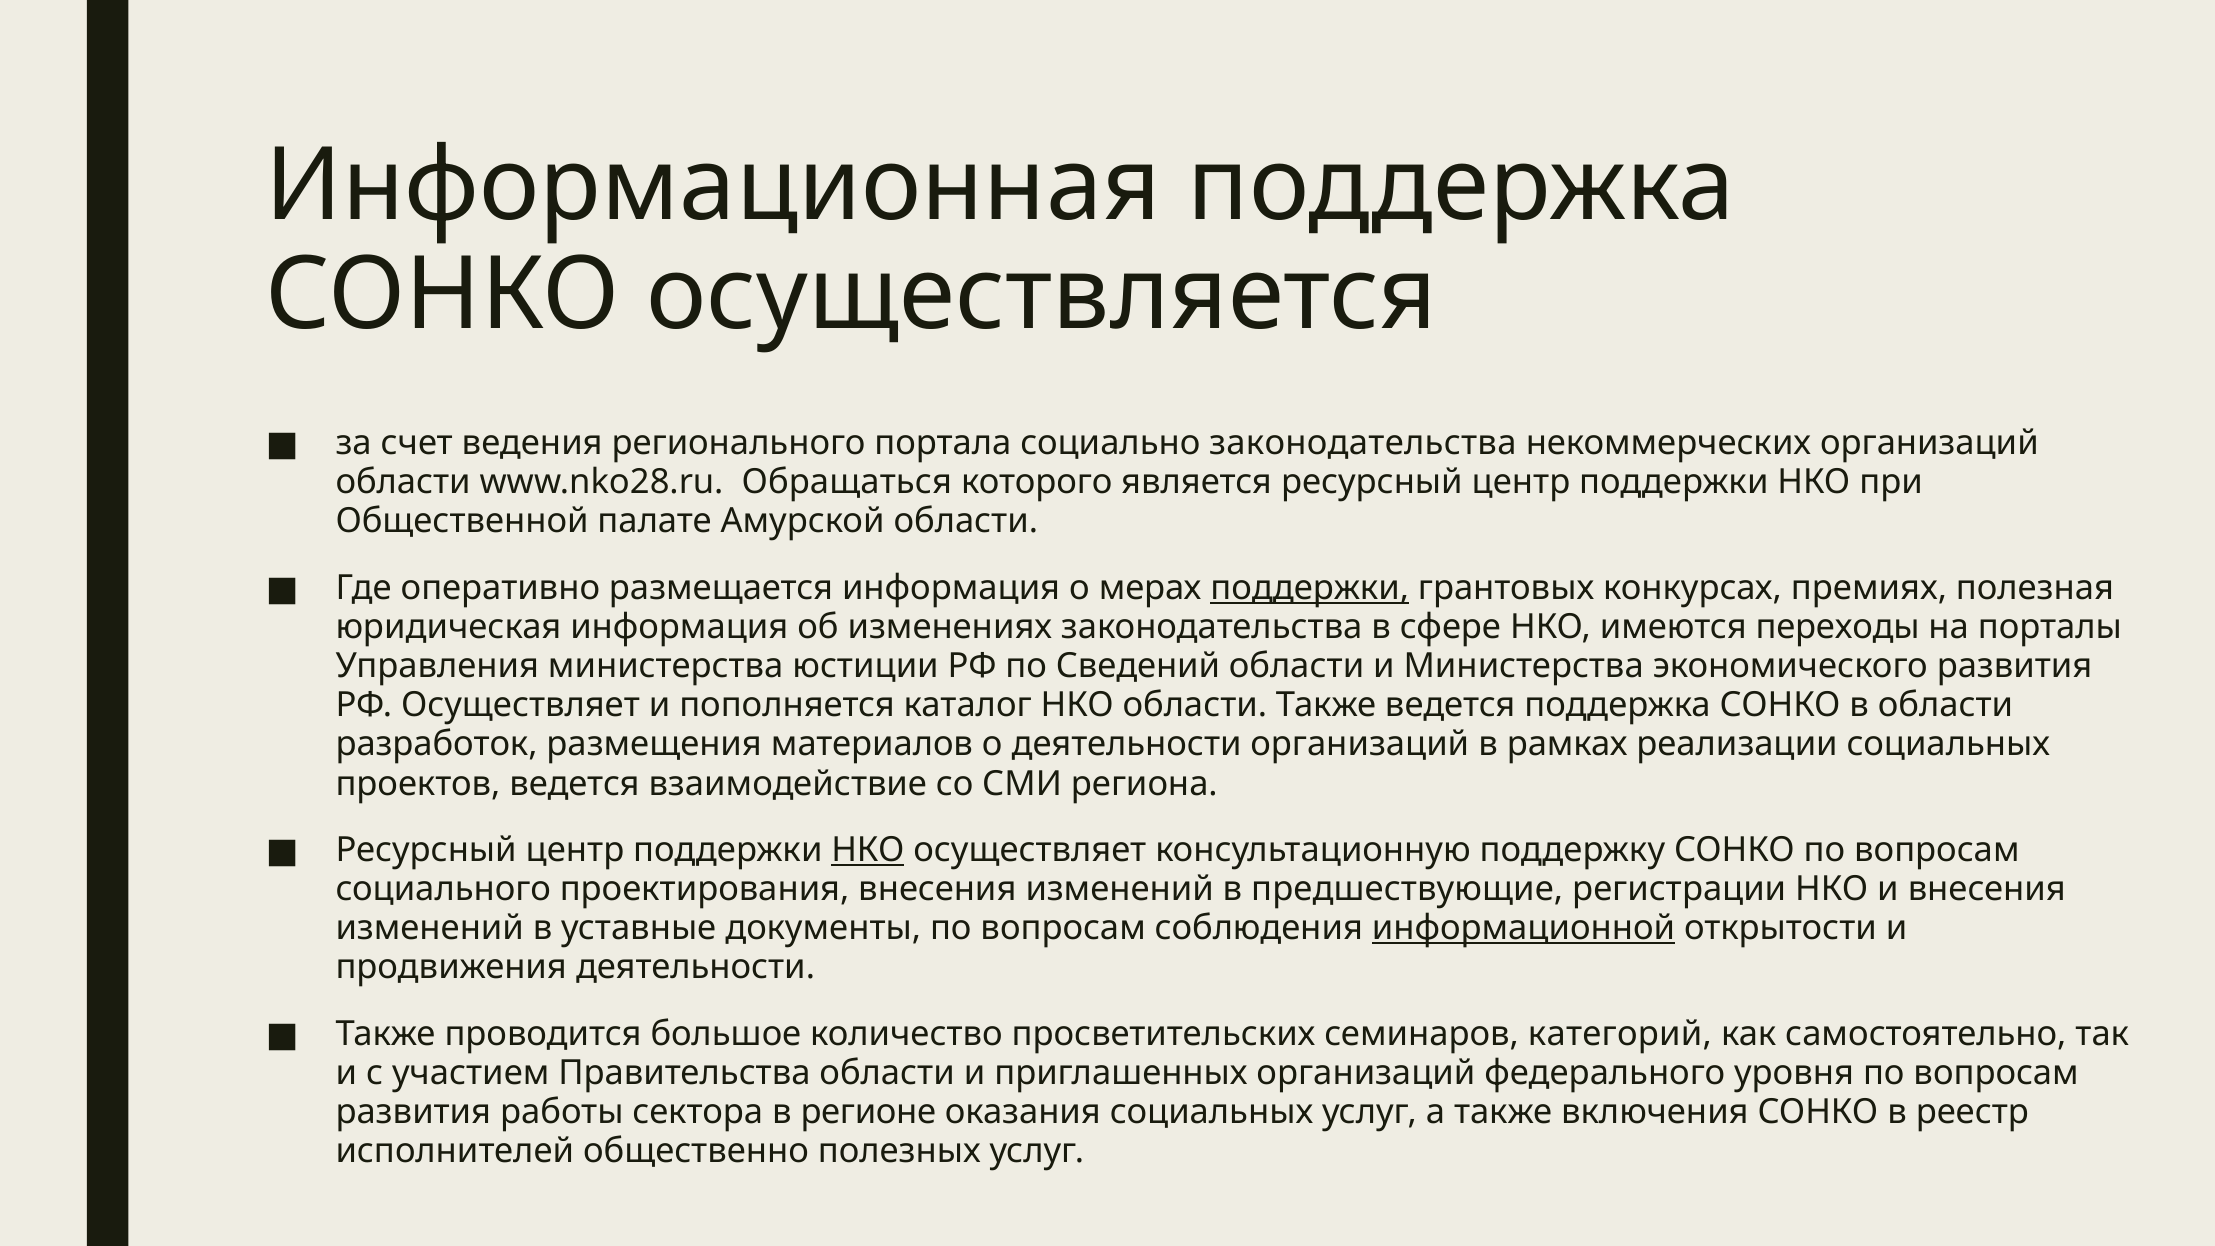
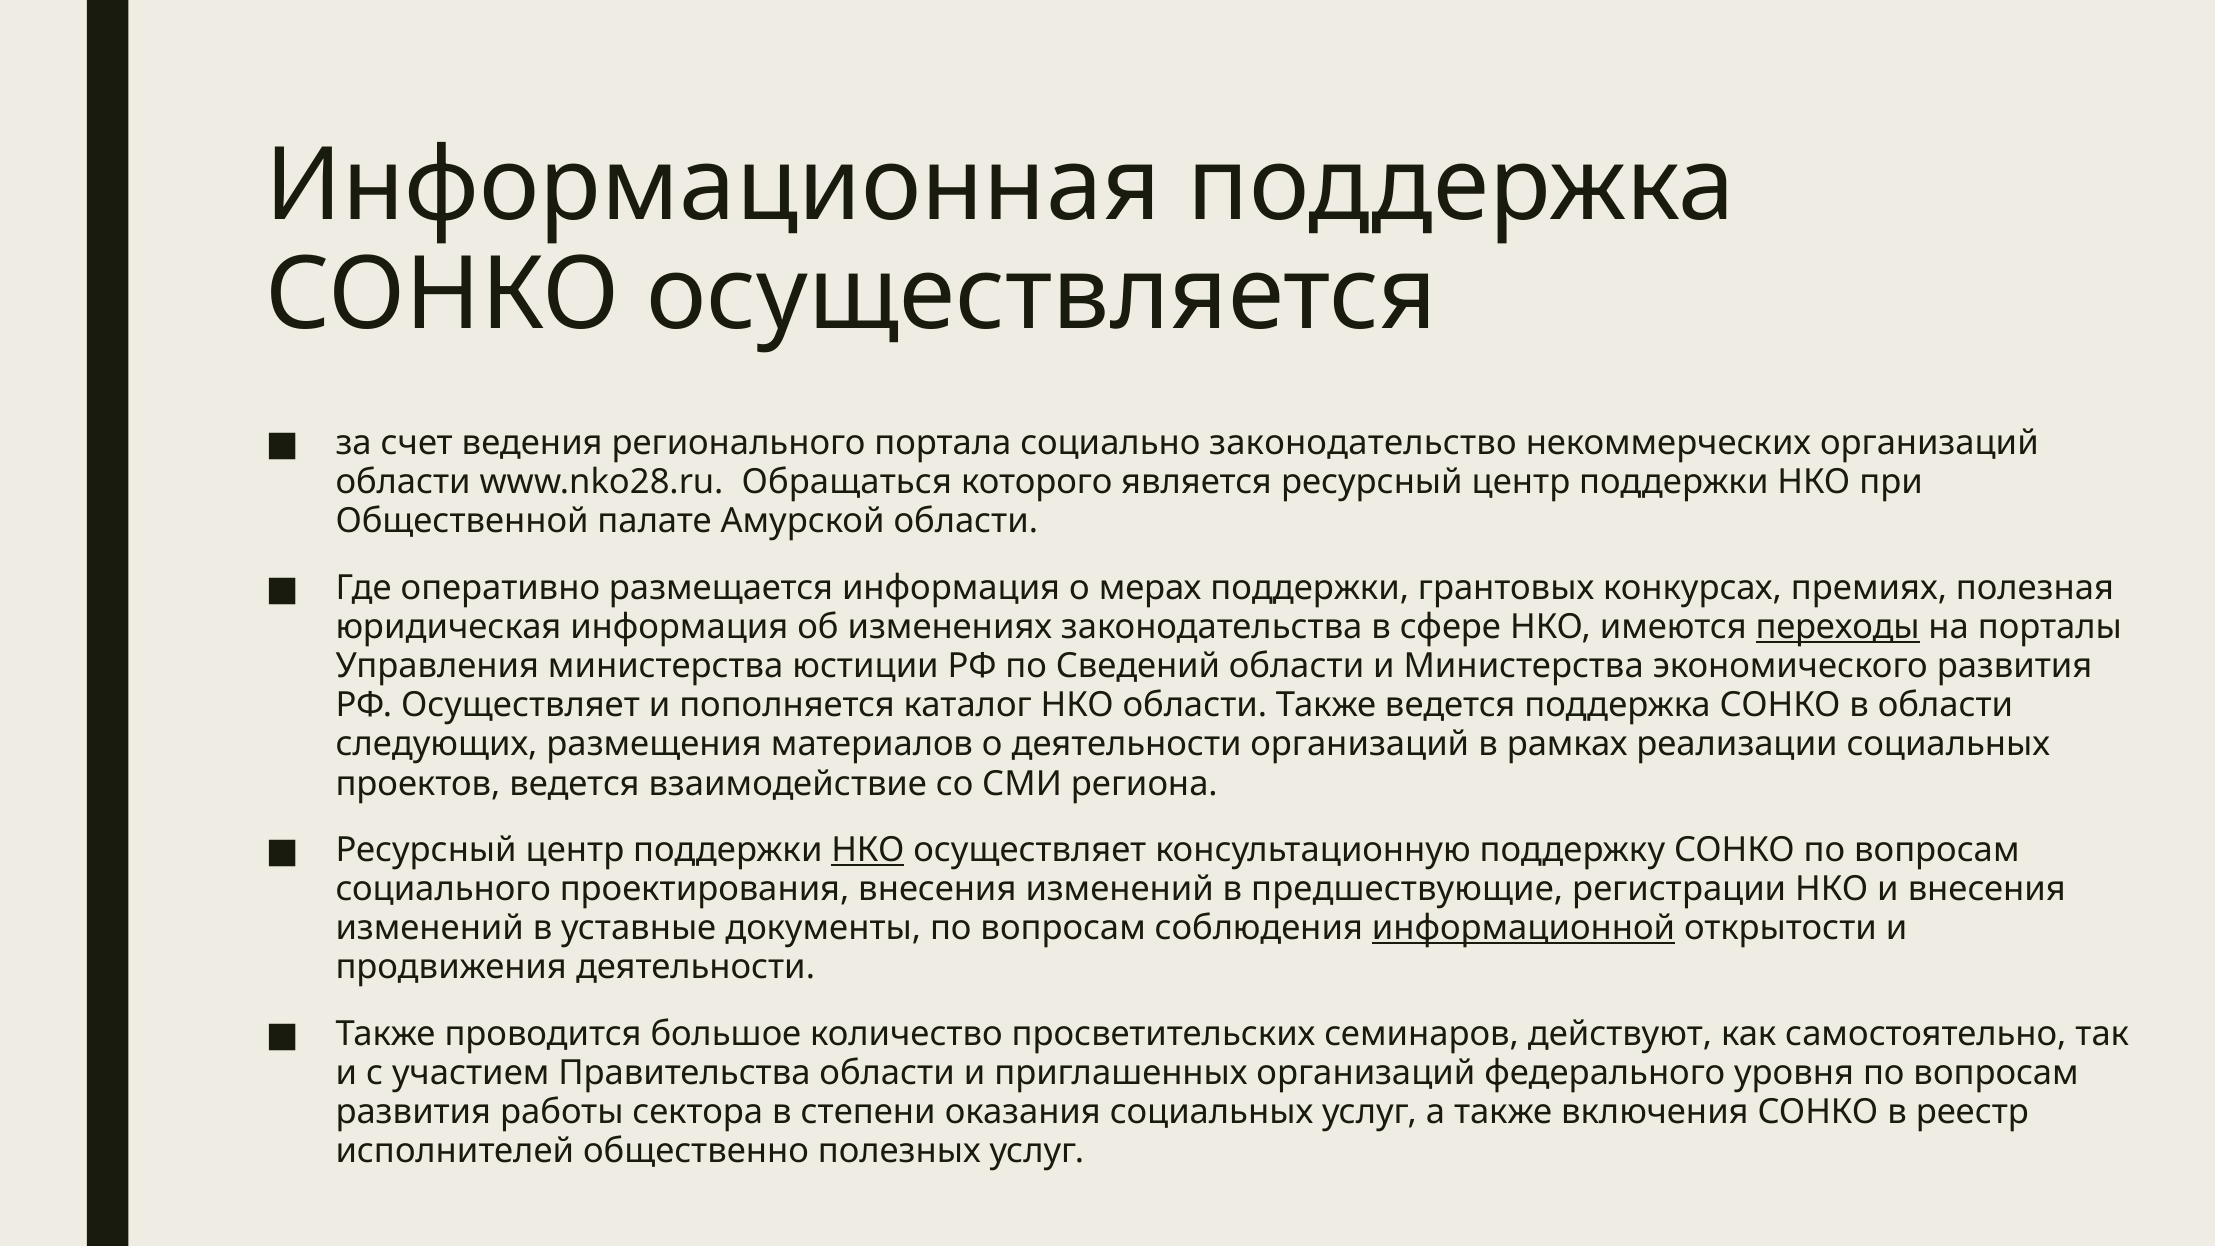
социально законодательства: законодательства -> законодательство (1363, 443)
поддержки underline: present -> none (1310, 588)
переходы underline: none -> present (1838, 627)
разработок: разработок -> следующих (437, 745)
категорий: категорий -> действуют (1620, 1034)
регионе: регионе -> степени (868, 1112)
